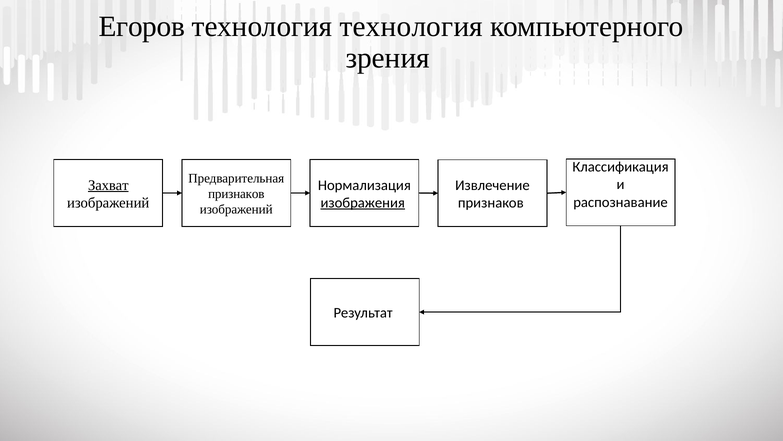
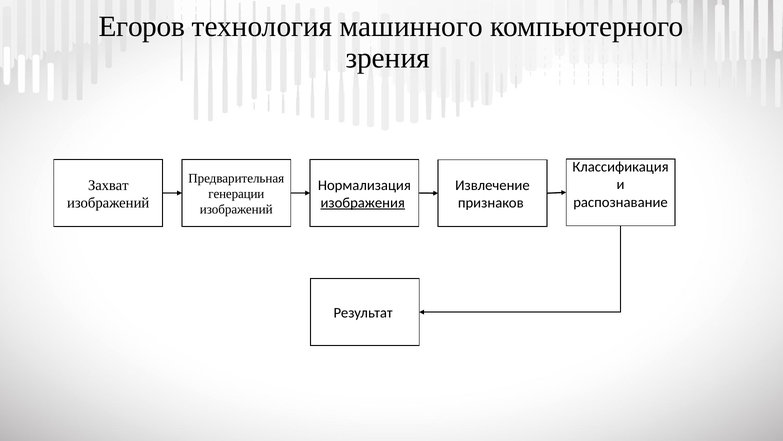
технология технология: технология -> машинного (411, 26)
Захват underline: present -> none (108, 185)
признаков: признаков -> генерации (236, 194)
